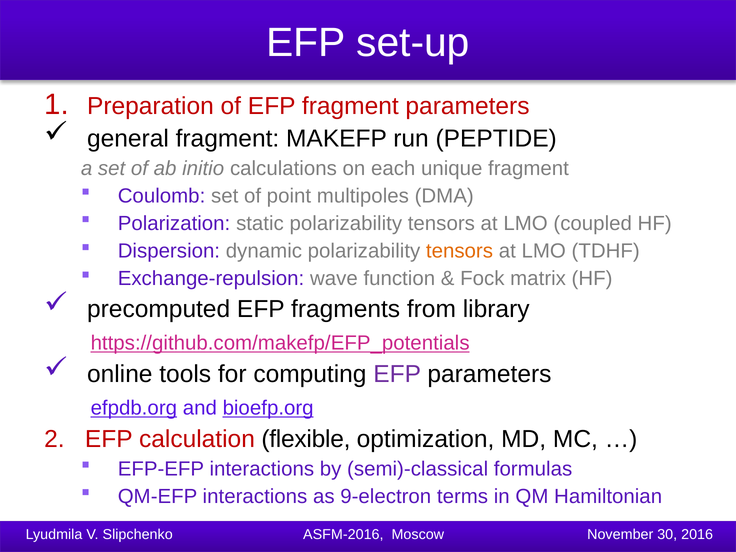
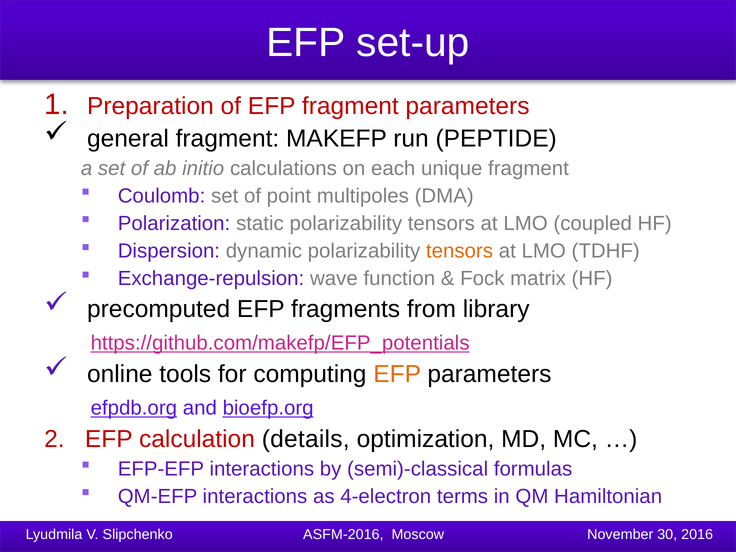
EFP colour: purple -> orange (397, 374)
flexible: flexible -> details (306, 439)
9-electron: 9-electron -> 4-electron (386, 497)
